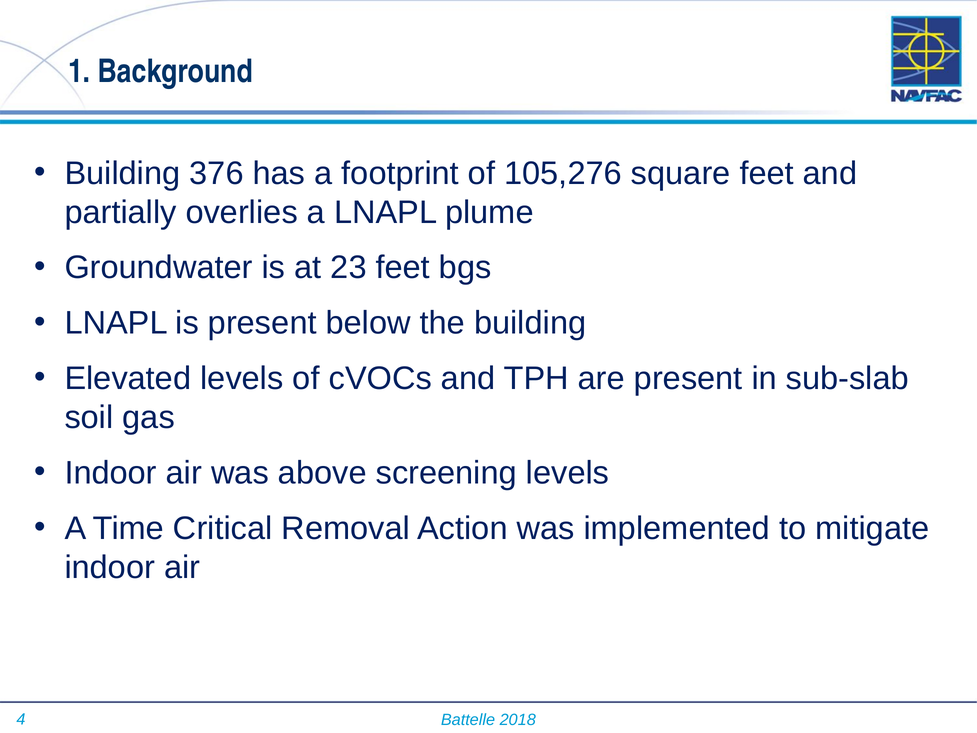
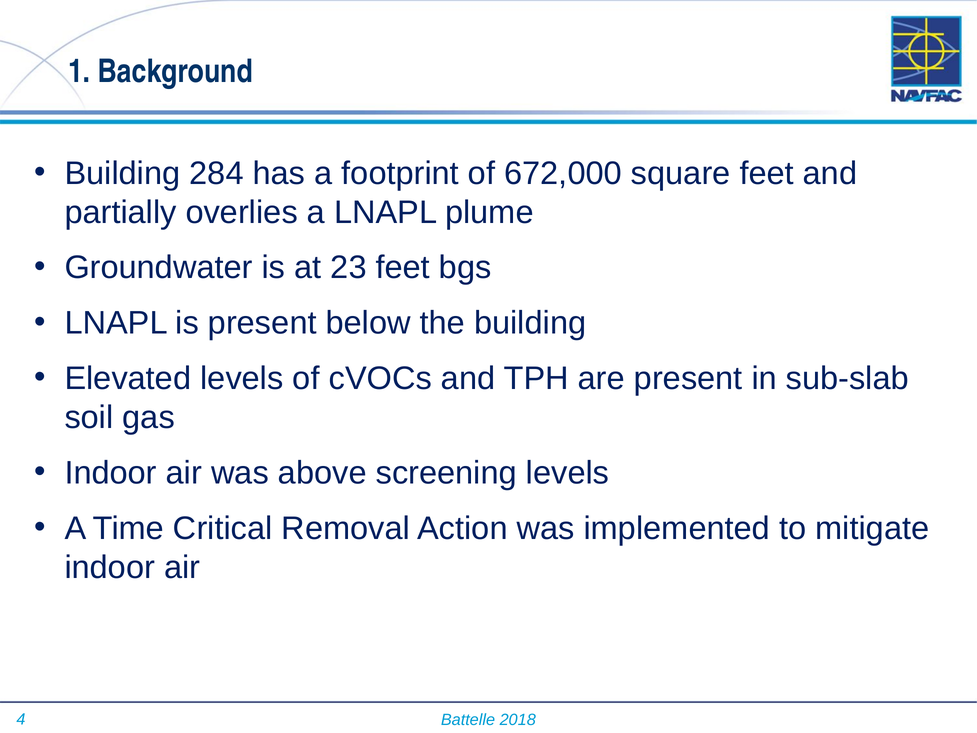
376: 376 -> 284 (217, 173)
105,276: 105,276 -> 672,000 (563, 173)
